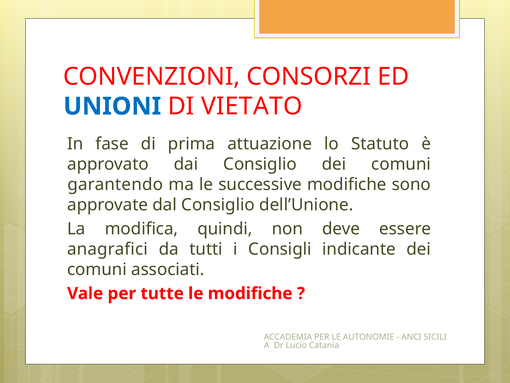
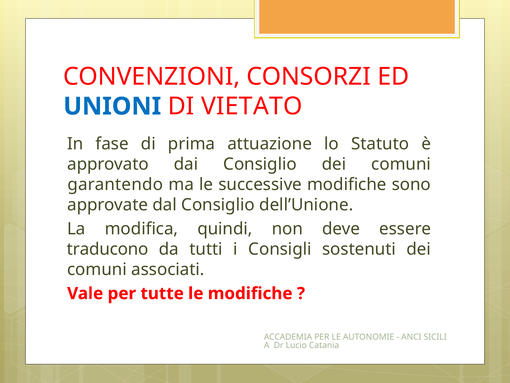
anagrafici: anagrafici -> traducono (108, 249)
indicante: indicante -> sostenuti (359, 249)
